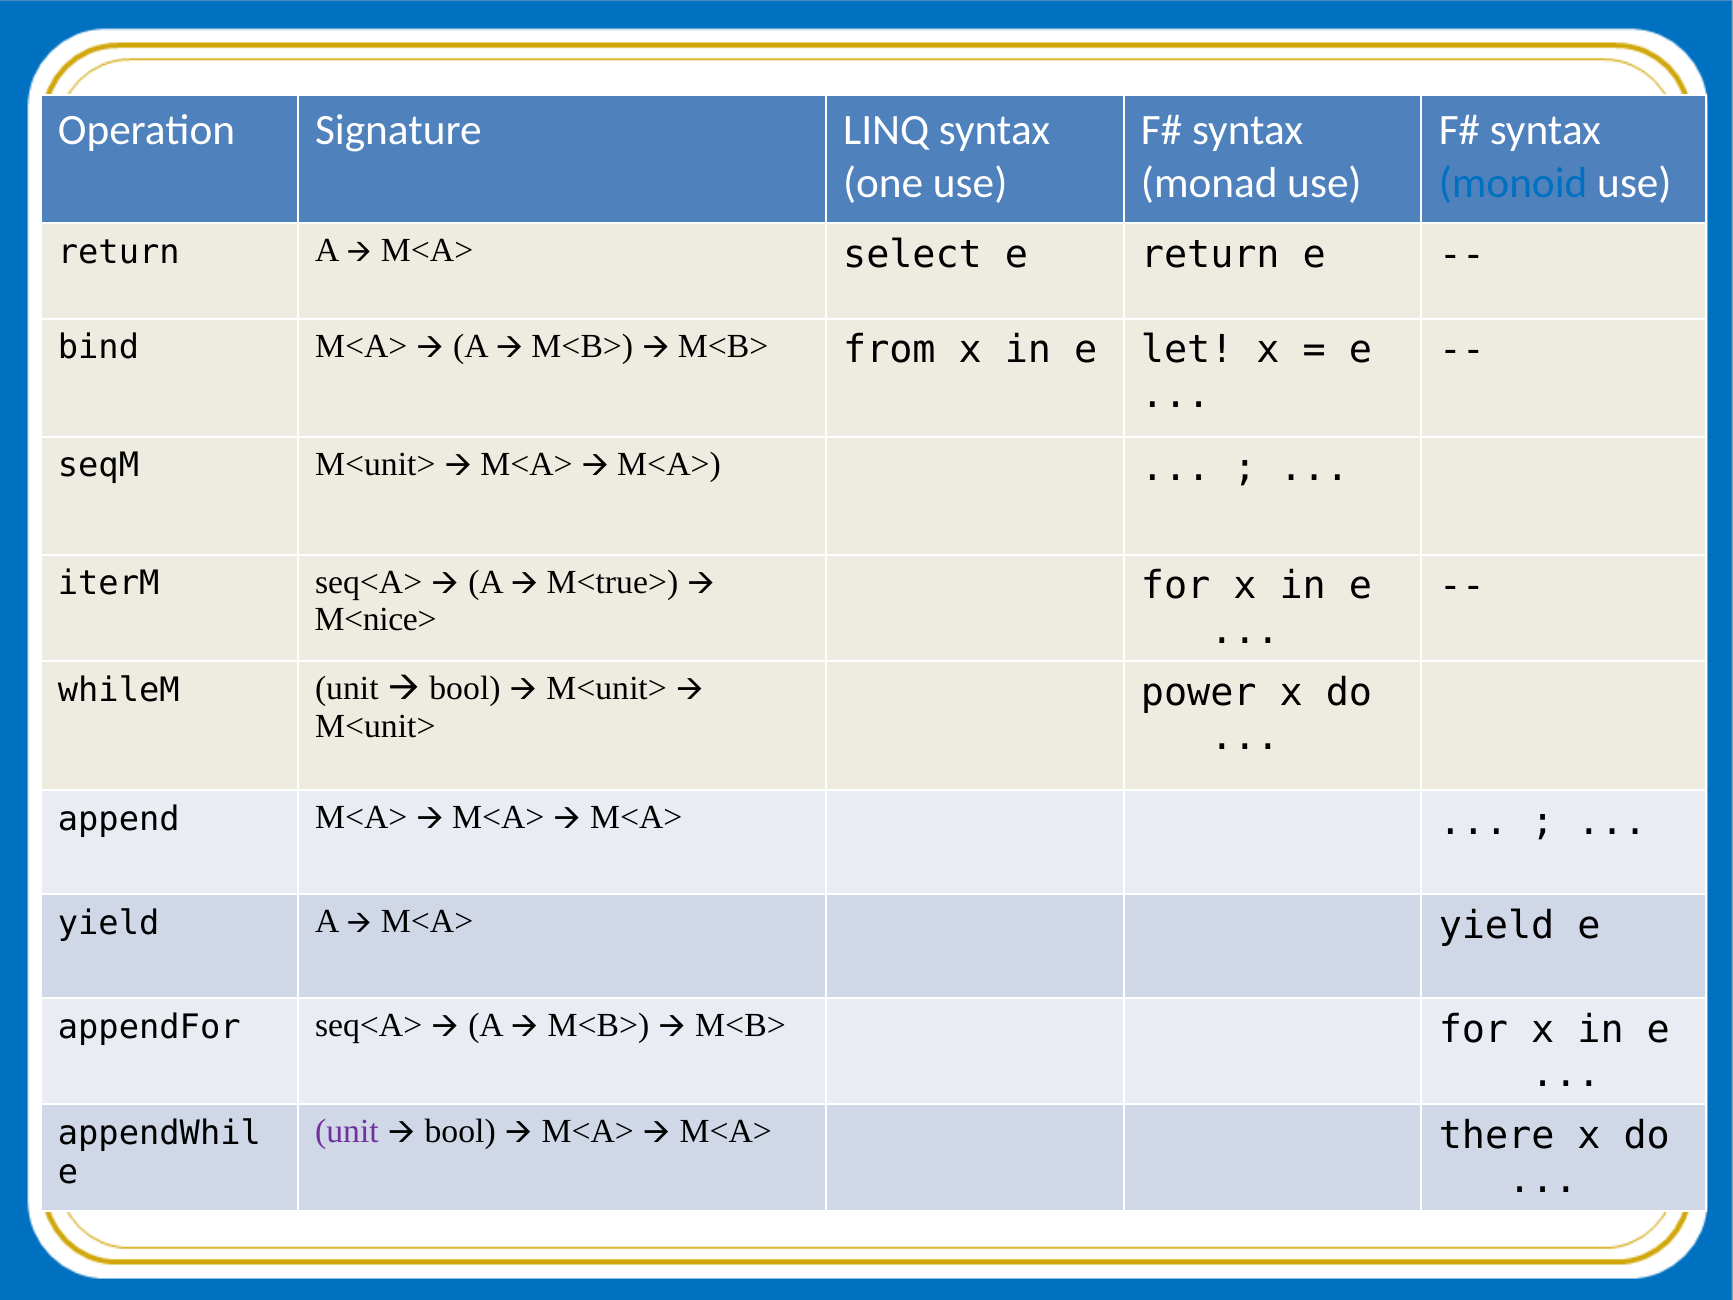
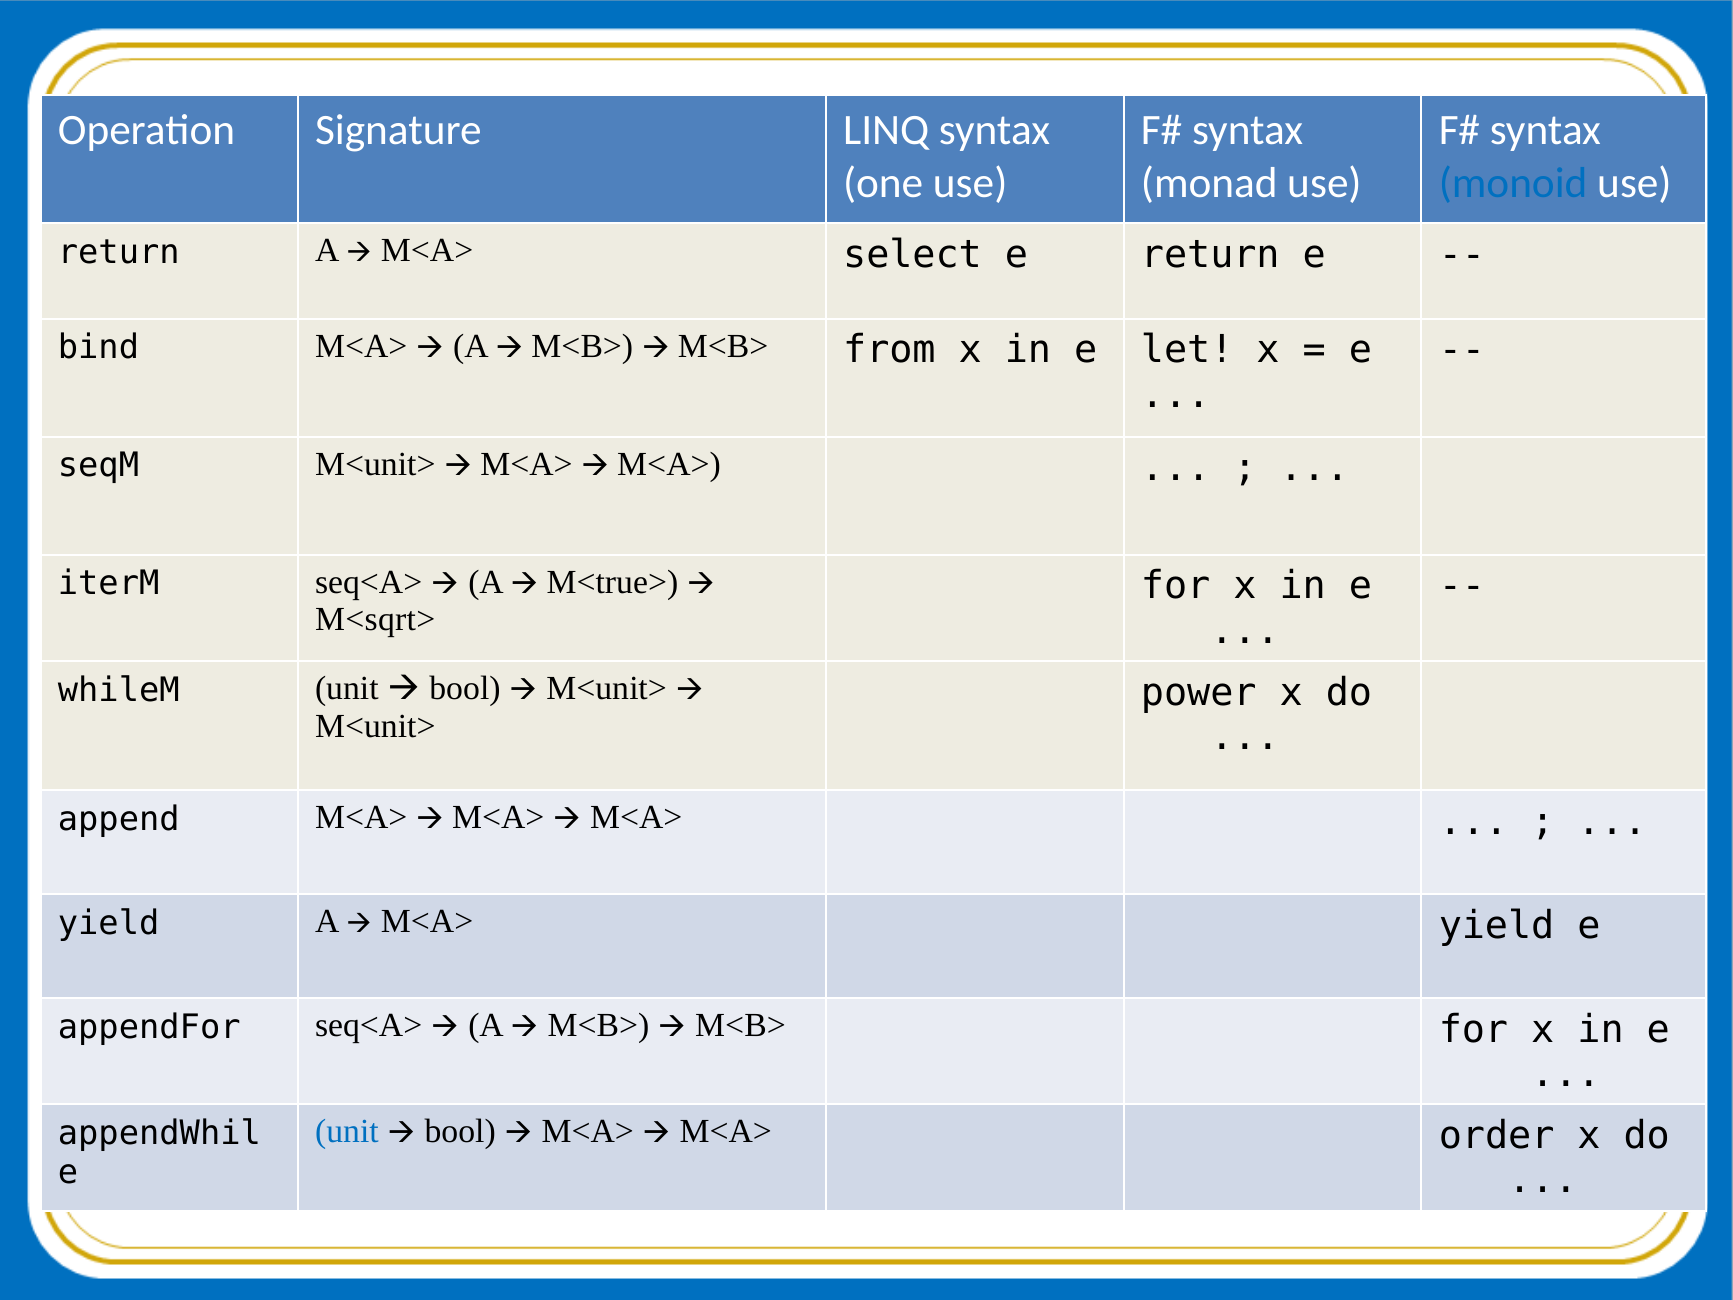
M<nice>: M<nice> -> M<sqrt> (375, 619)
unit colour: purple -> blue (347, 1132)
there: there -> order (1497, 1136)
